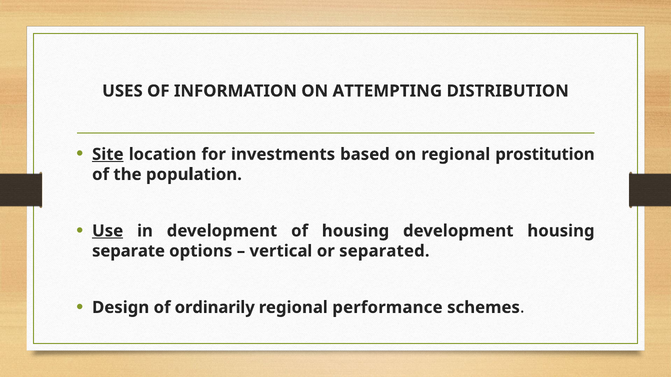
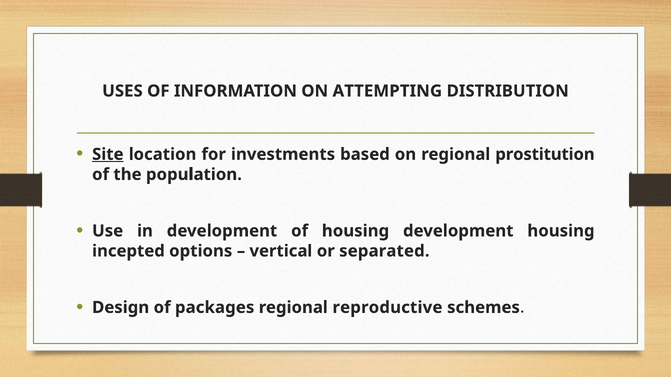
Use underline: present -> none (108, 231)
separate: separate -> incepted (128, 251)
ordinarily: ordinarily -> packages (215, 308)
performance: performance -> reproductive (387, 308)
